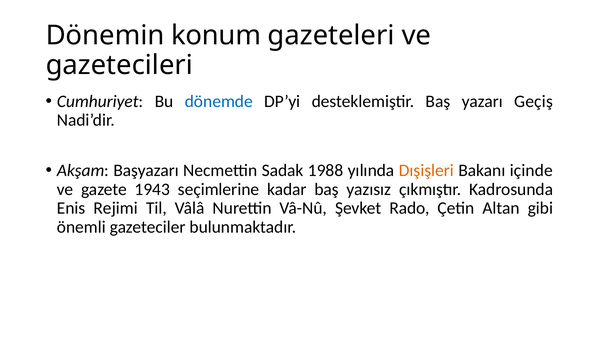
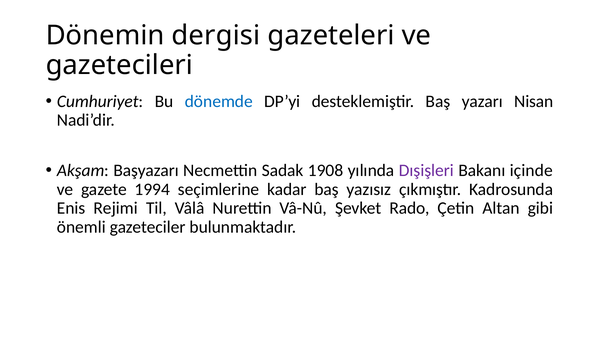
konum: konum -> dergisi (216, 35)
Geçiş: Geçiş -> Nisan (534, 101)
1988: 1988 -> 1908 (326, 170)
Dışişleri colour: orange -> purple (426, 170)
1943: 1943 -> 1994 (152, 189)
